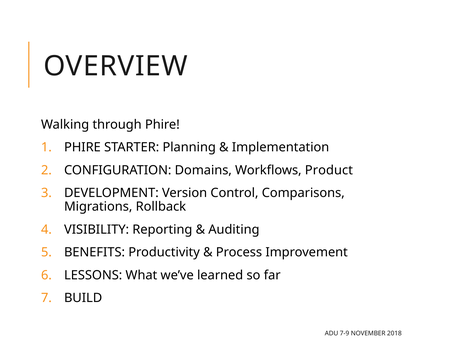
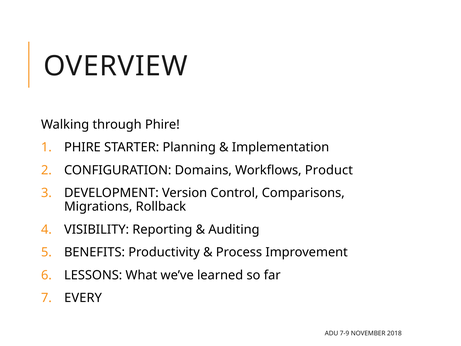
BUILD: BUILD -> EVERY (83, 298)
